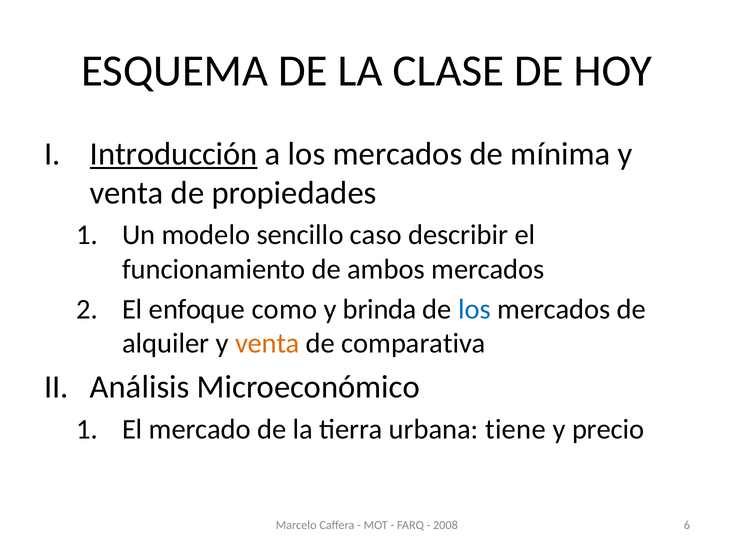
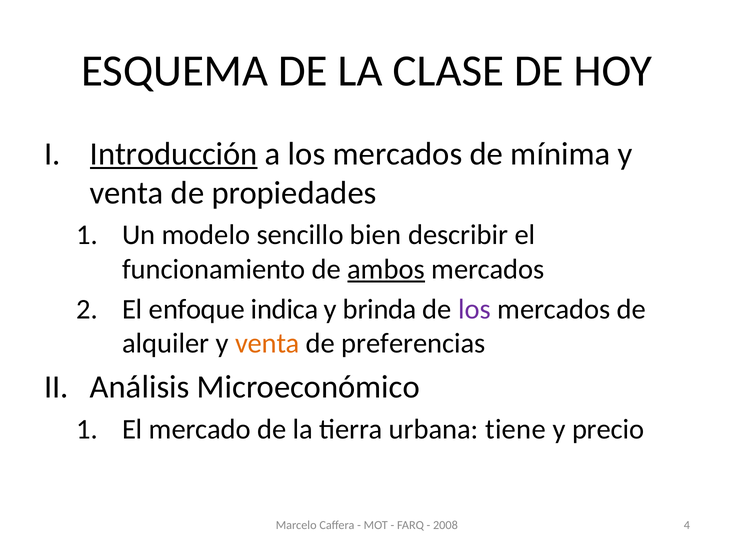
caso: caso -> bien (376, 235)
ambos underline: none -> present (386, 270)
como: como -> indica (285, 310)
los colour: blue -> purple (474, 310)
comparativa: comparativa -> preferencias (413, 344)
6: 6 -> 4 (687, 526)
